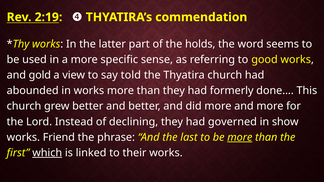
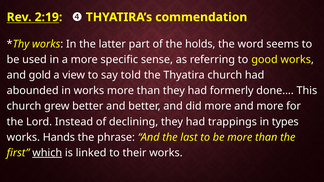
governed: governed -> trappings (232, 122)
show: show -> types (285, 122)
Friend: Friend -> Hands (59, 137)
more underline: present -> none (240, 137)
